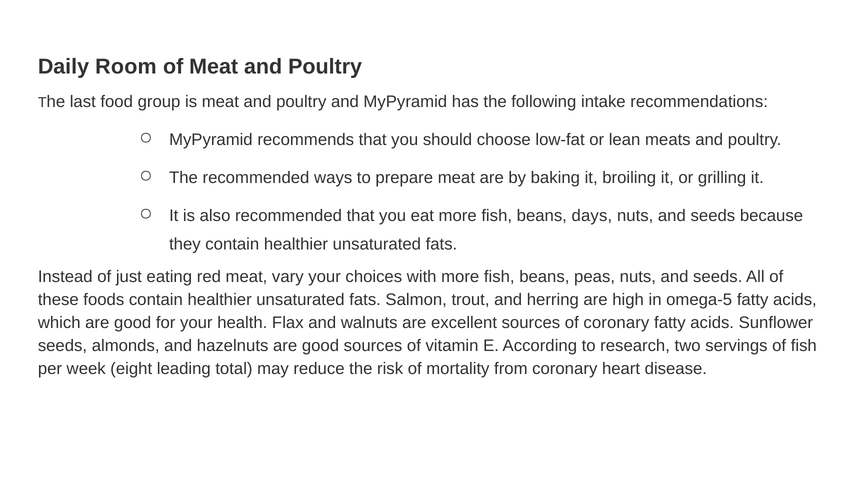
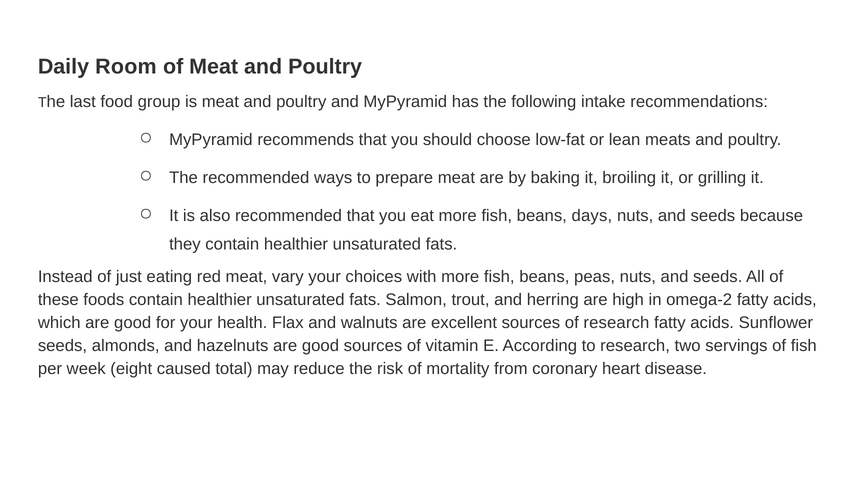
omega-5: omega-5 -> omega-2 (699, 300)
of coronary: coronary -> research (616, 323)
leading: leading -> caused (184, 369)
